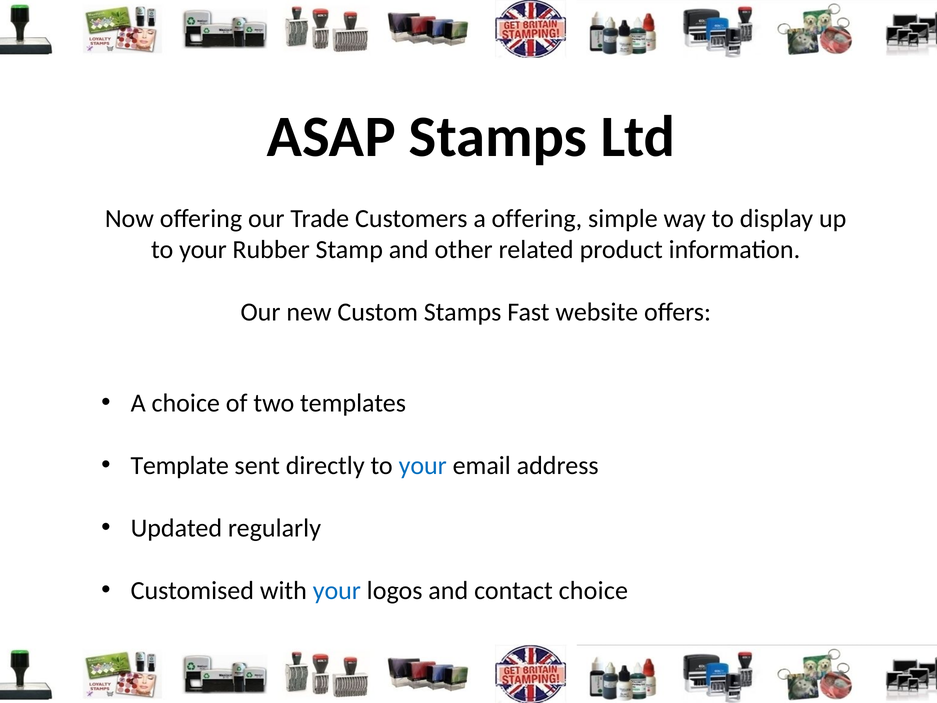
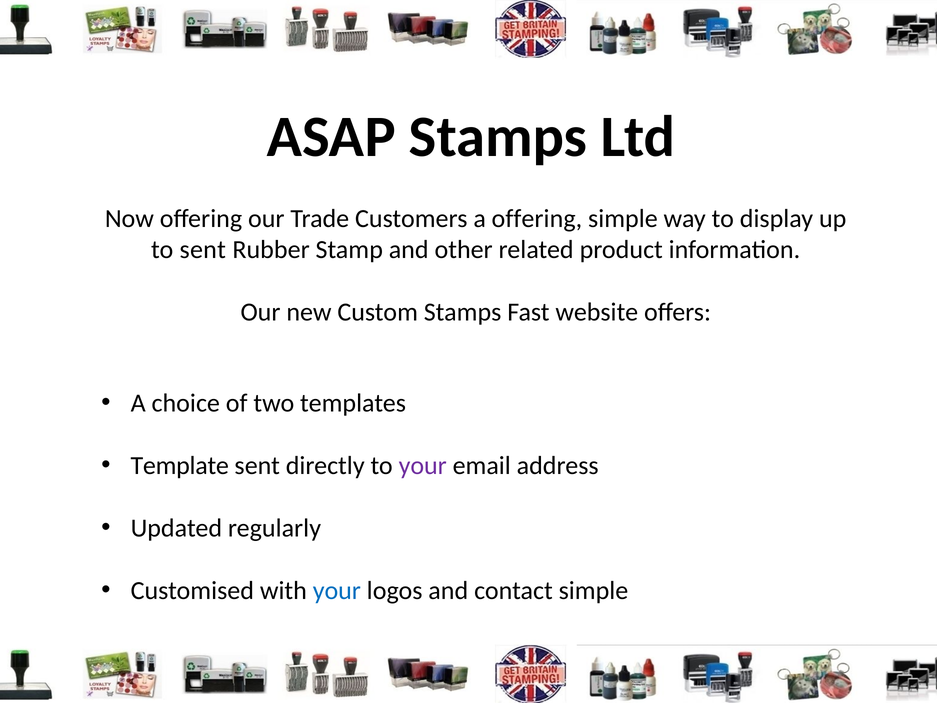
your: your -> sent (203, 250)
your colour: blue -> purple (423, 465)
contact choice: choice -> simple (593, 590)
